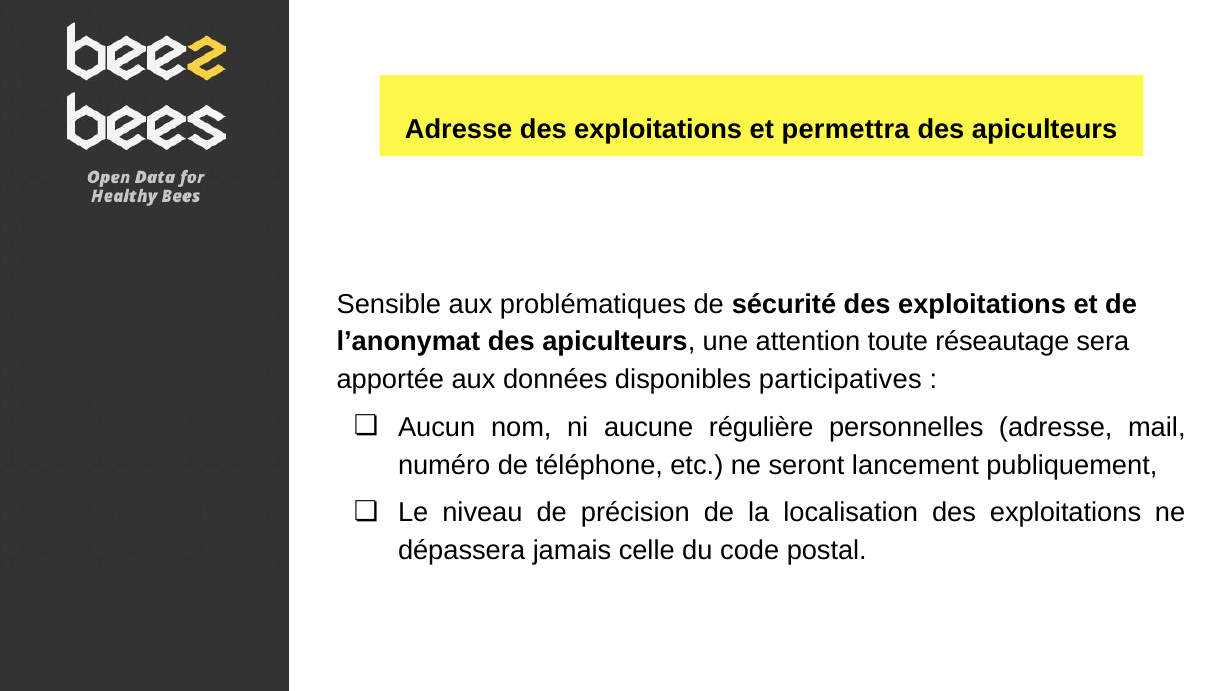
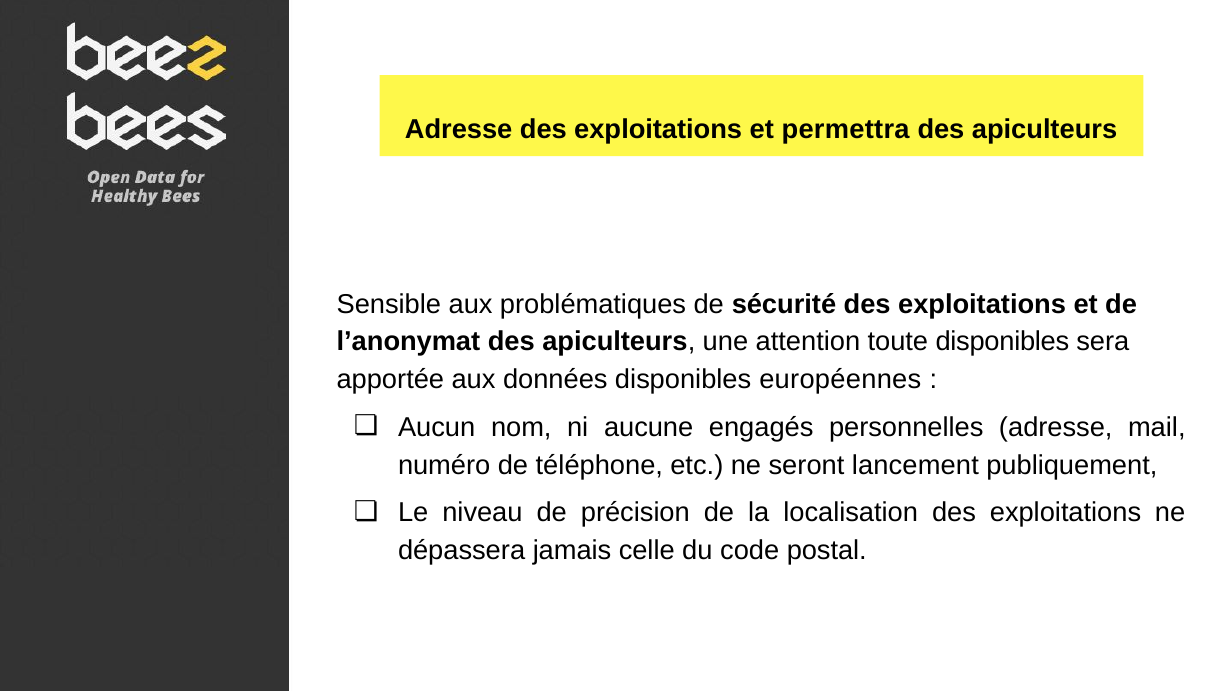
toute réseautage: réseautage -> disponibles (1002, 342)
participatives: participatives -> européennes (840, 380)
régulière: régulière -> engagés (761, 428)
